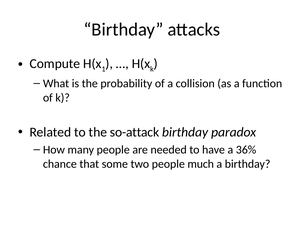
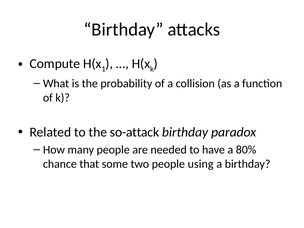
36%: 36% -> 80% (246, 150)
much: much -> using (201, 164)
